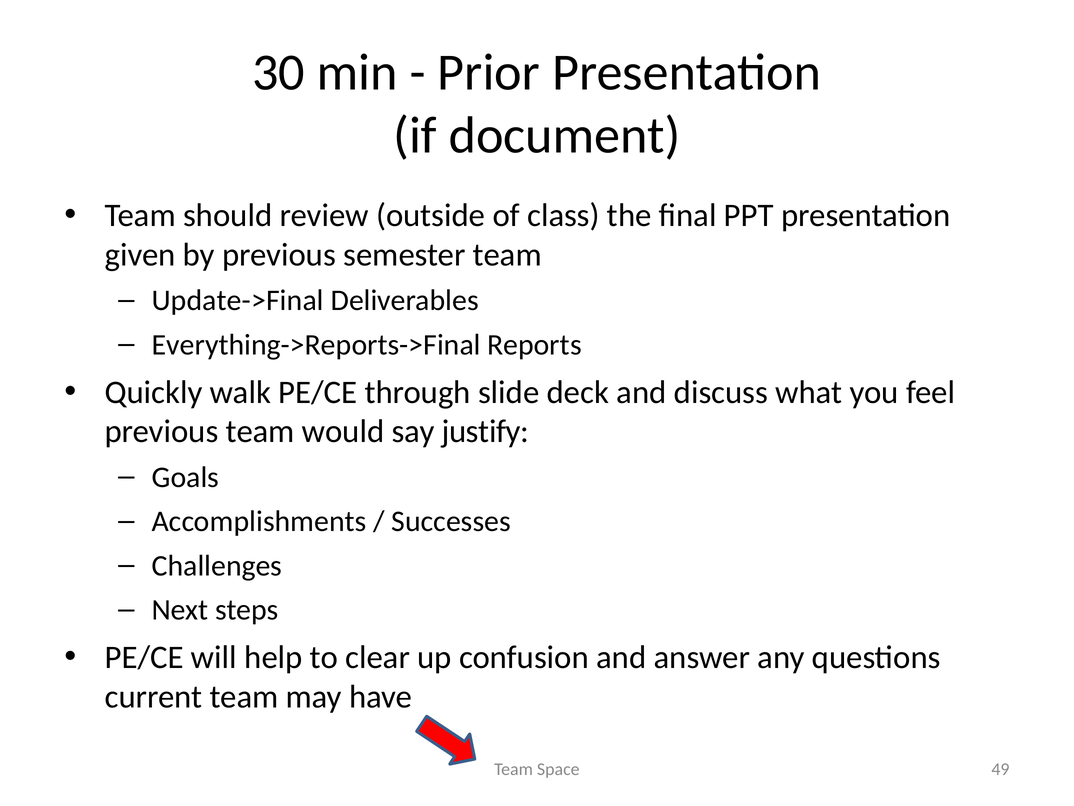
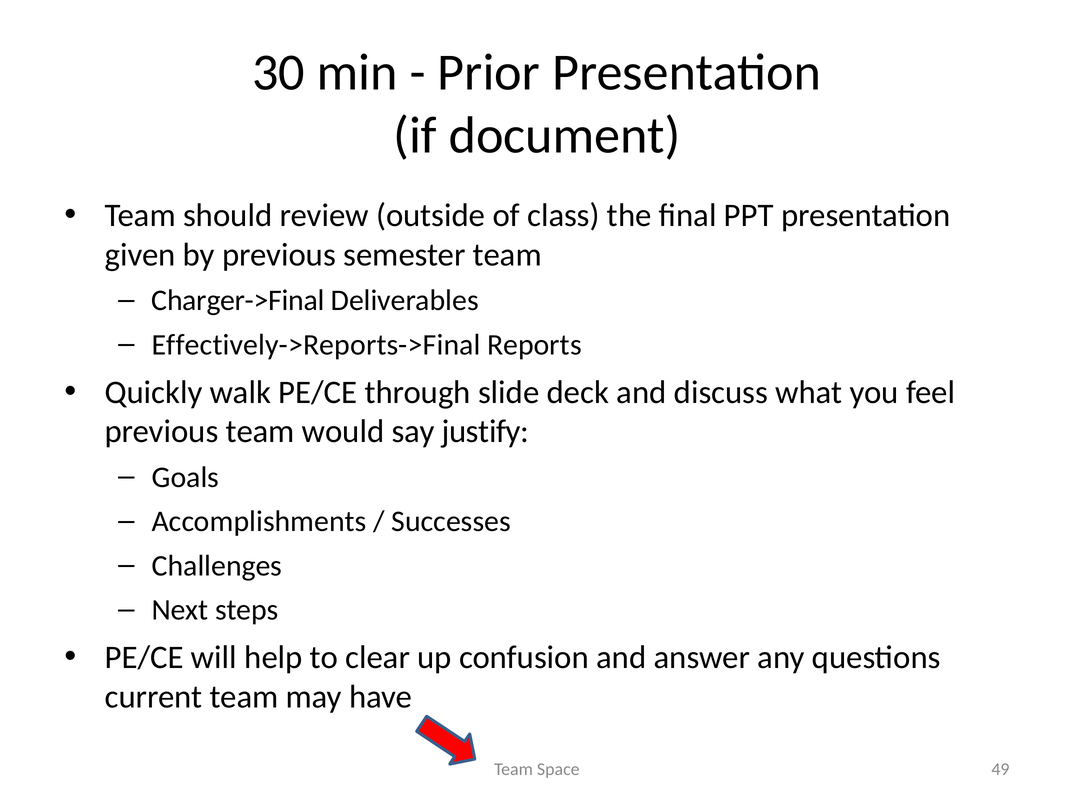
Update->Final: Update->Final -> Charger->Final (238, 300)
Everything->Reports->Final: Everything->Reports->Final -> Effectively->Reports->Final (316, 345)
